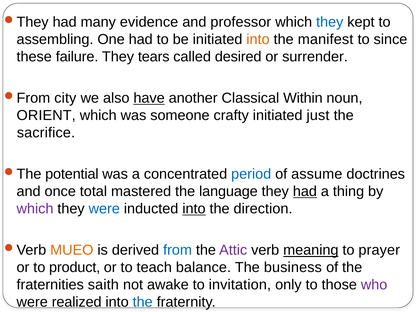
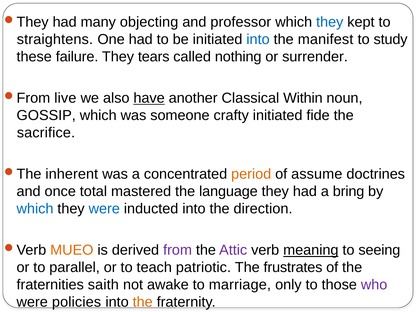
evidence: evidence -> objecting (149, 22)
assembling: assembling -> straightens (55, 39)
into colour: orange -> blue (258, 39)
since: since -> study (391, 39)
desired: desired -> nothing (238, 57)
city: city -> live (65, 98)
ORIENT: ORIENT -> GOSSIP (46, 115)
just: just -> fide (318, 115)
potential: potential -> inherent (72, 174)
period colour: blue -> orange (251, 174)
had underline: present -> none (305, 192)
thing: thing -> bring (349, 192)
which colour: purple -> blue (35, 209)
into underline: present -> none (194, 209)
from colour: blue -> purple (178, 250)
prayer: prayer -> seeing (379, 250)
product: product -> parallel (75, 268)
balance: balance -> patriotic (203, 268)
business: business -> frustrates (293, 268)
invitation: invitation -> marriage (240, 285)
realized: realized -> policies (77, 302)
the colour: blue -> orange (143, 302)
